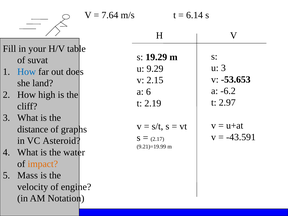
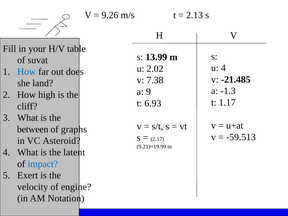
7.64: 7.64 -> 9.26 (110, 15)
6.14: 6.14 -> 2.13 (195, 15)
19.29: 19.29 -> 13.99 (156, 57)
u 3: 3 -> 4 (223, 68)
9.29: 9.29 -> 2.02 (155, 69)
-53.653: -53.653 -> -21.485 (236, 79)
2.15: 2.15 -> 7.38 (155, 80)
-6.2: -6.2 -> -1.3 (228, 91)
6: 6 -> 9 (148, 92)
2.97: 2.97 -> 1.17 (227, 103)
2.19: 2.19 -> 6.93 (153, 103)
distance: distance -> between (33, 129)
-43.591: -43.591 -> -59.513 (241, 137)
water: water -> latent (74, 152)
impact colour: orange -> blue (43, 164)
Mass: Mass -> Exert (28, 175)
